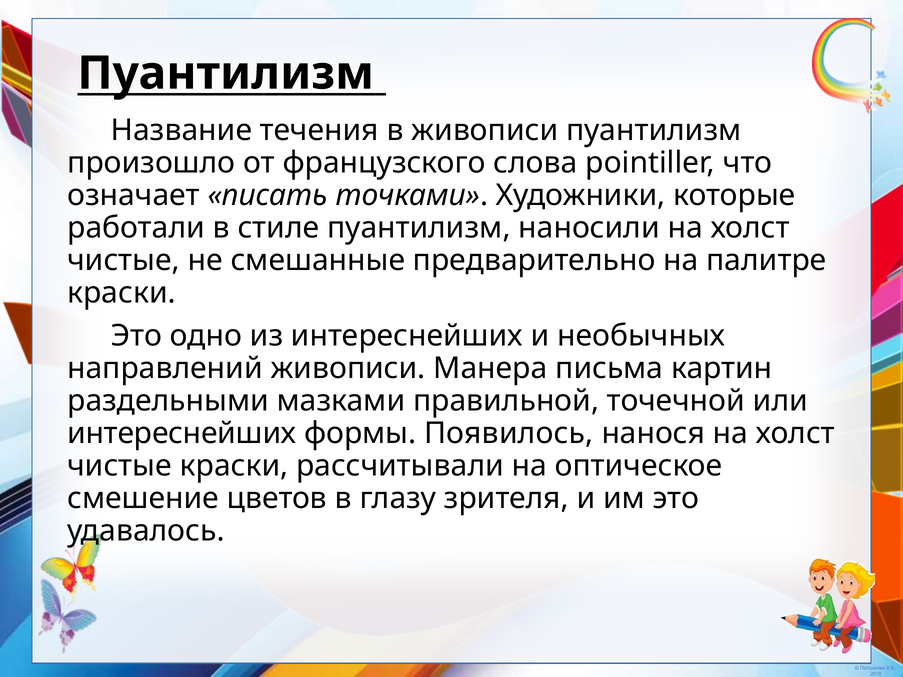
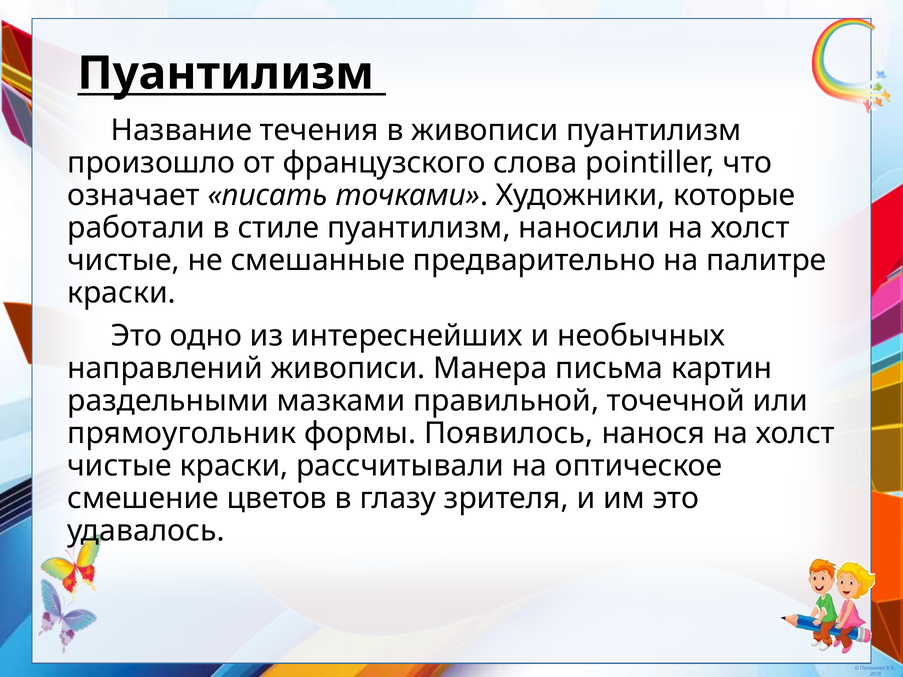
интереснейших: интереснейших -> прямоугольник (182, 434)
